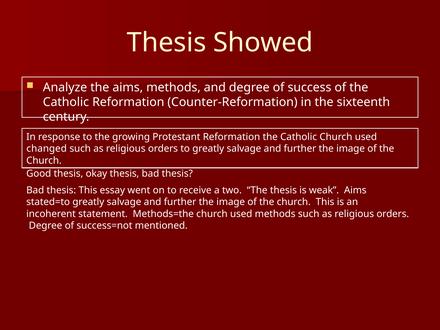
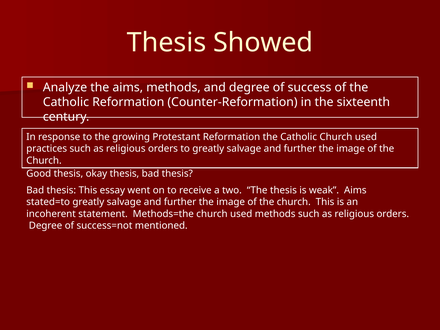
changed: changed -> practices (47, 149)
